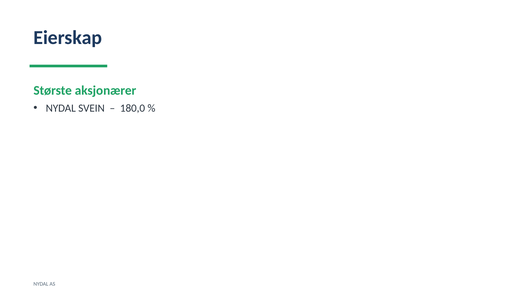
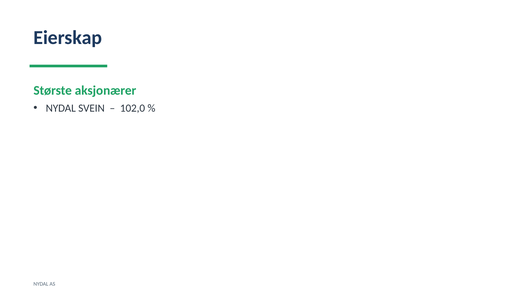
180,0: 180,0 -> 102,0 (133, 108)
